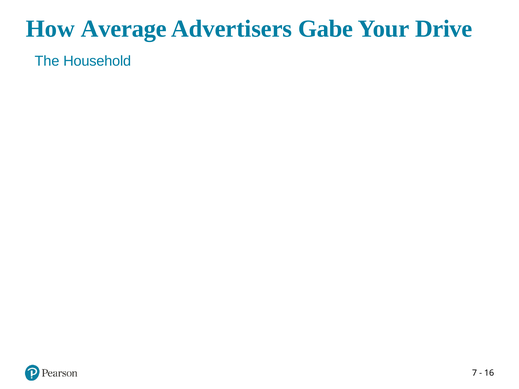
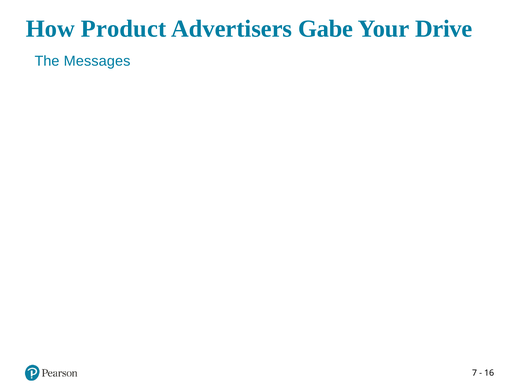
Average: Average -> Product (124, 29)
Household: Household -> Messages (97, 61)
